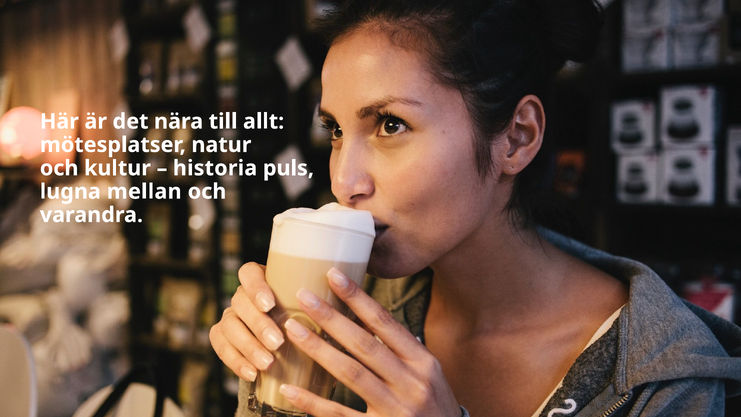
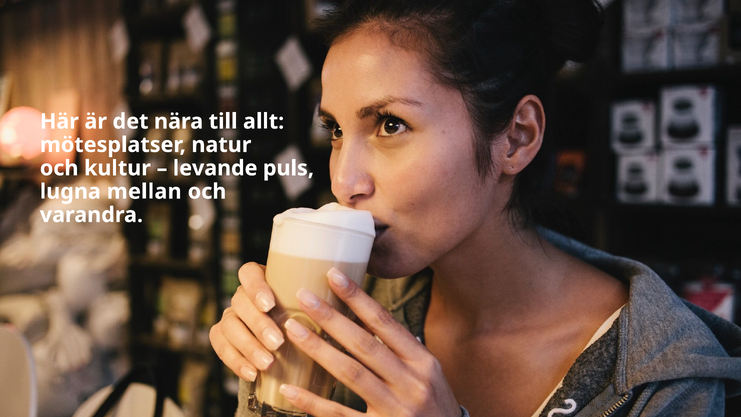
historia: historia -> levande (215, 168)
